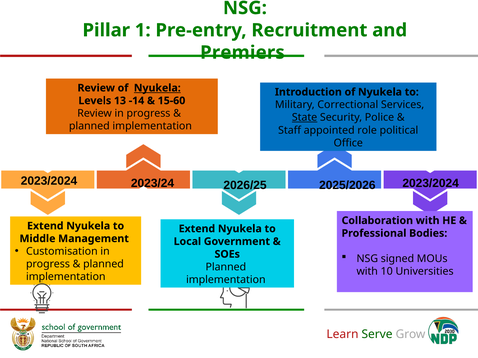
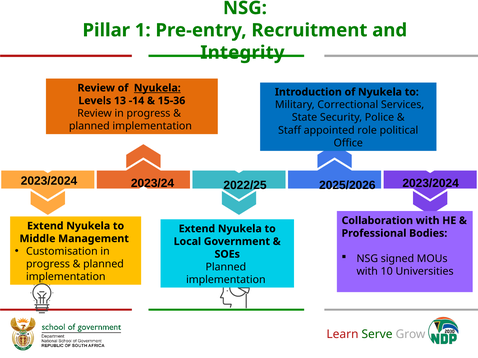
Premiers: Premiers -> Integrity (242, 53)
15-60: 15-60 -> 15-36 (171, 101)
State underline: present -> none (305, 118)
2026/25: 2026/25 -> 2022/25 (245, 186)
